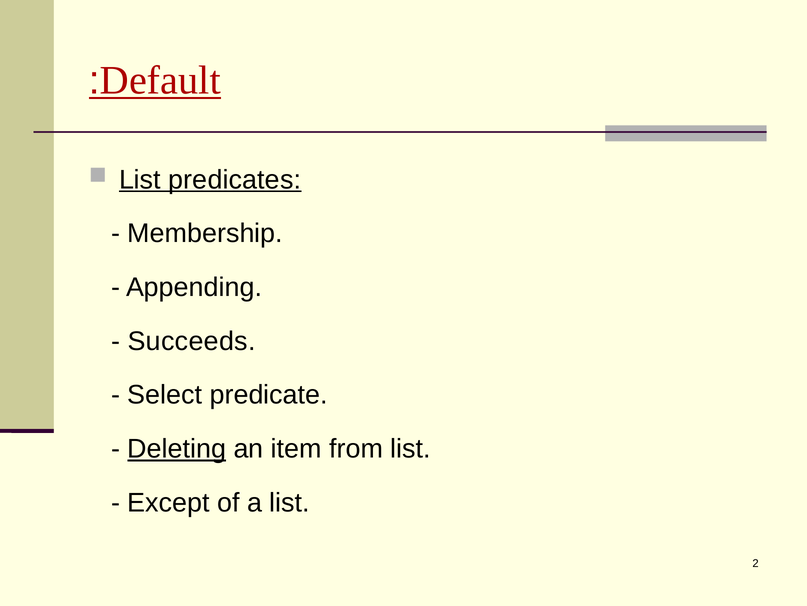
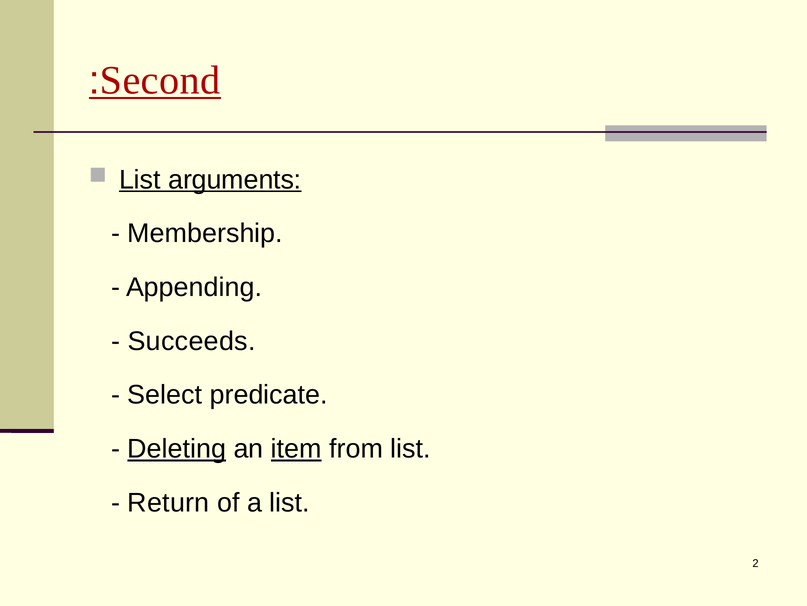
Default: Default -> Second (160, 80)
predicates: predicates -> arguments (235, 179)
item underline: none -> present (296, 448)
Except: Except -> Return (168, 502)
